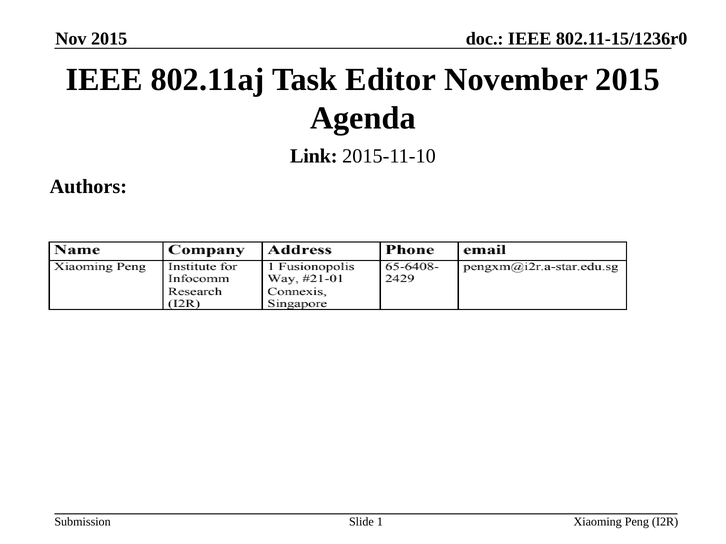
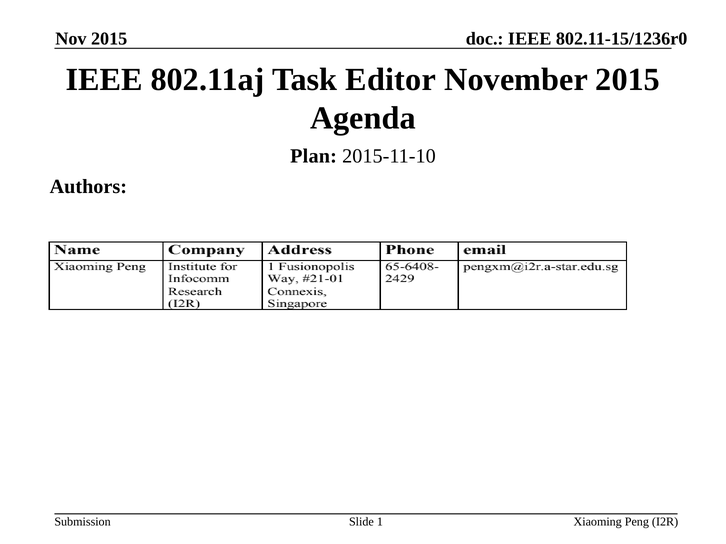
Link: Link -> Plan (314, 156)
